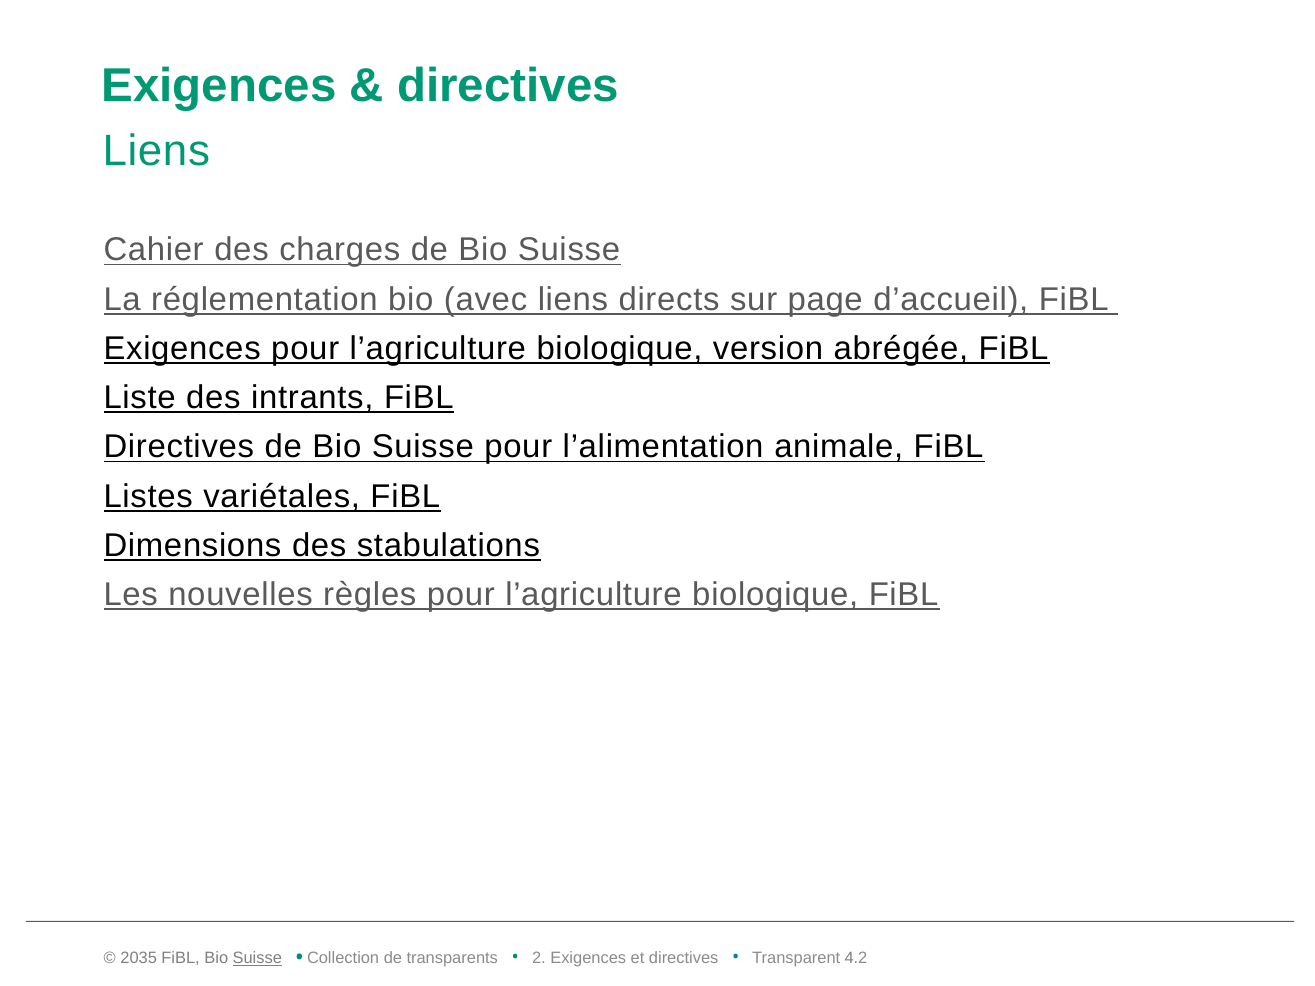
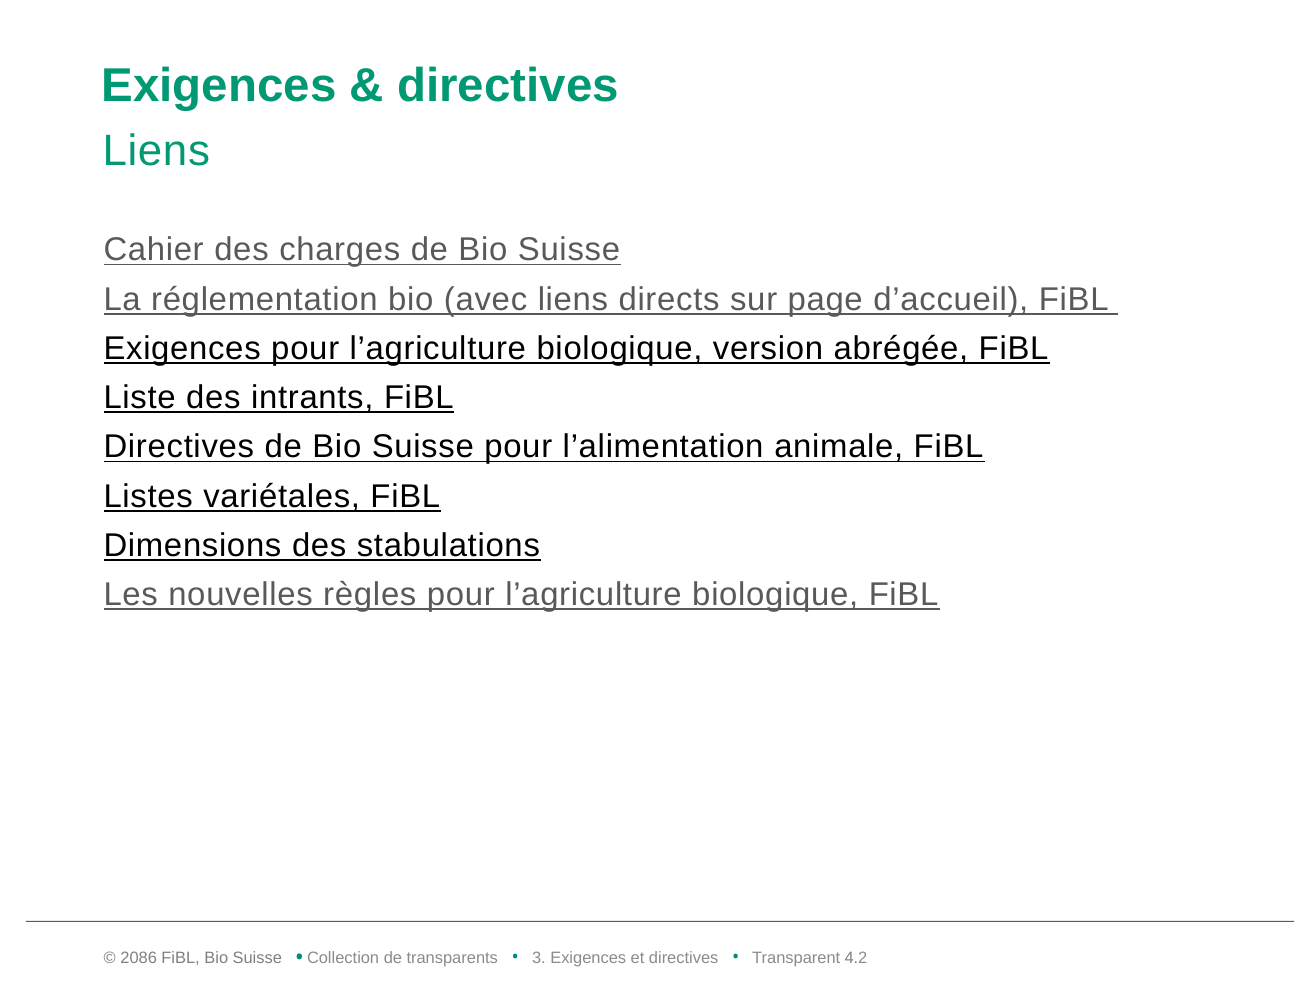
2035: 2035 -> 2086 (139, 958)
Suisse underline: present -> none (257, 958)
2: 2 -> 3 (539, 958)
